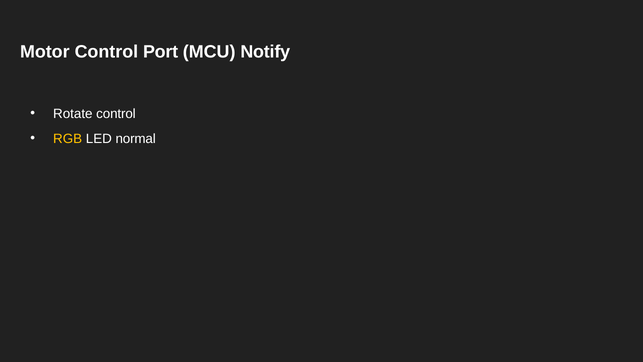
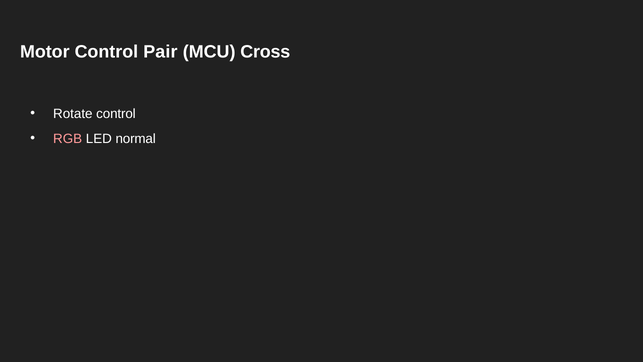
Port: Port -> Pair (160, 52)
Notify: Notify -> Cross (265, 52)
RGB colour: yellow -> pink (68, 138)
